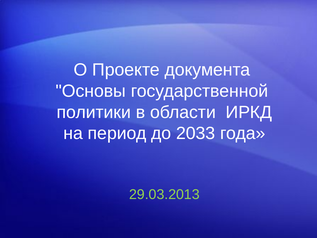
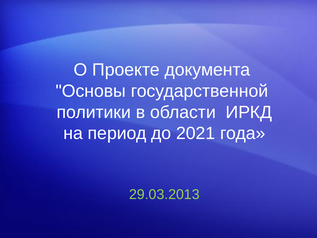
2033: 2033 -> 2021 (196, 133)
